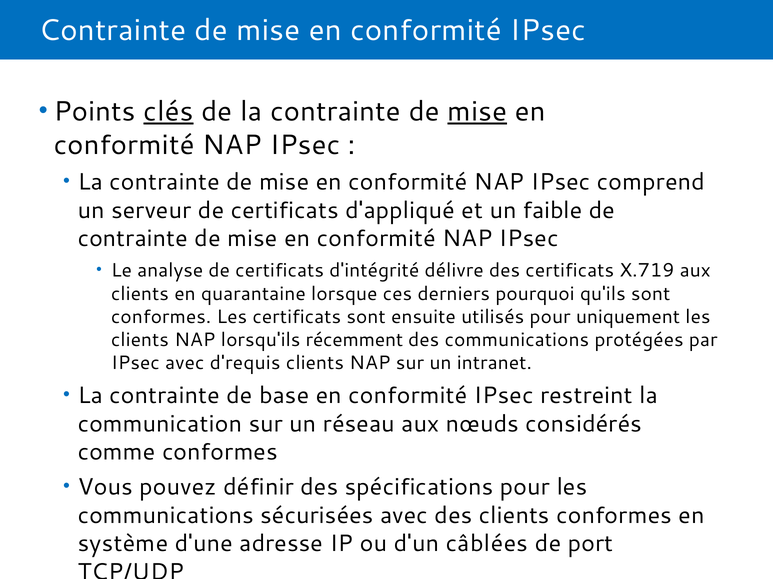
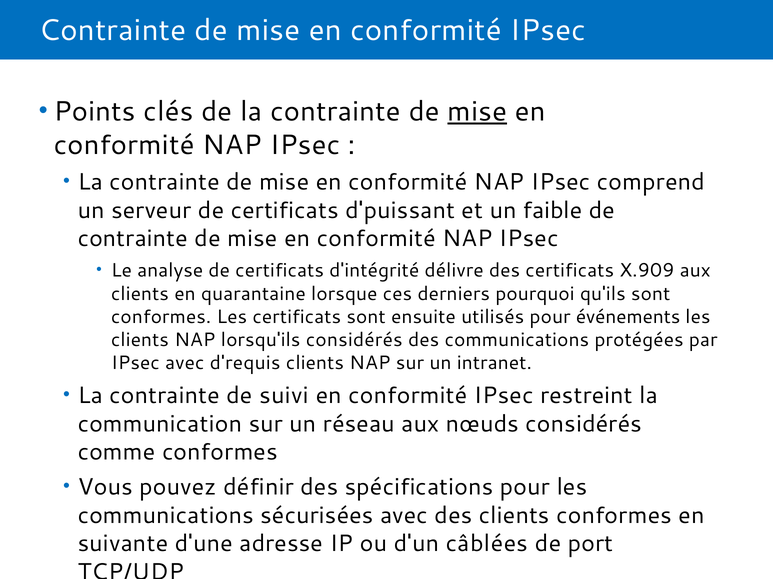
clés underline: present -> none (169, 112)
d'appliqué: d'appliqué -> d'puissant (400, 211)
X.719: X.719 -> X.909 (647, 271)
uniquement: uniquement -> événements (628, 317)
lorsqu'ils récemment: récemment -> considérés (354, 340)
base: base -> suivi (284, 396)
système: système -> suivante (123, 544)
